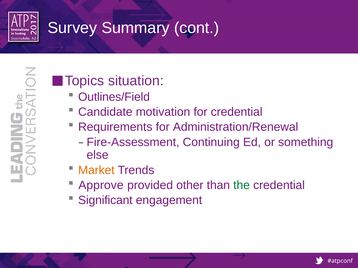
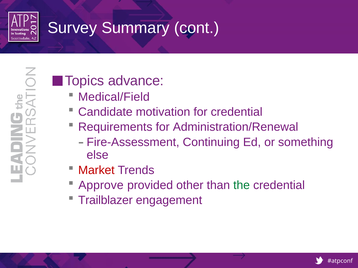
situation: situation -> advance (136, 81)
Outlines/Field: Outlines/Field -> Medical/Field (114, 97)
Market colour: orange -> red (96, 170)
Significant: Significant -> Trailblazer (105, 201)
